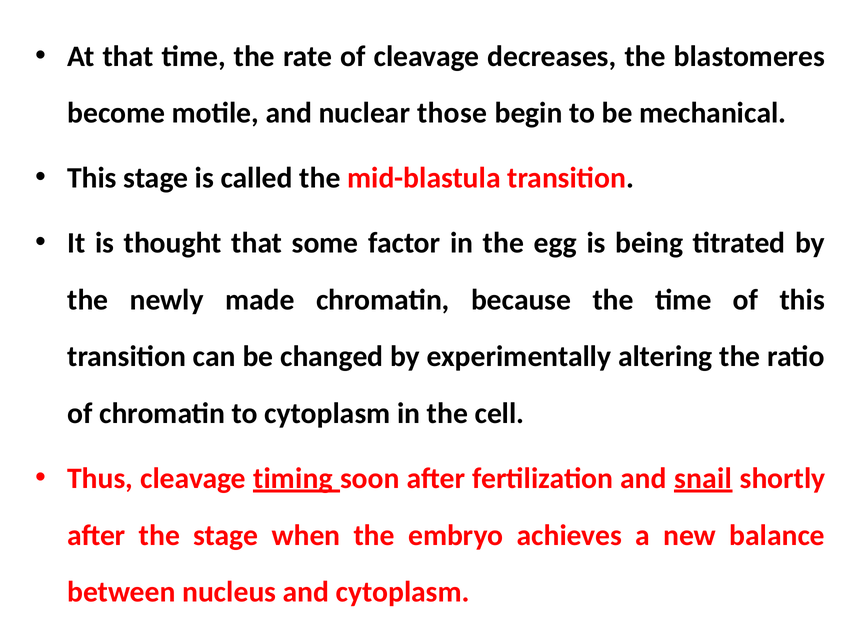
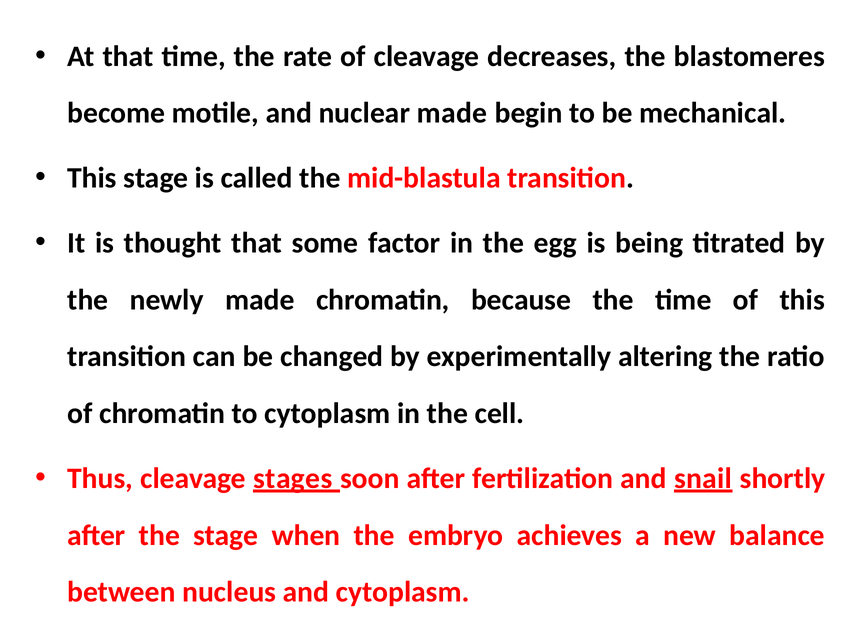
nuclear those: those -> made (452, 113)
timing: timing -> stages (293, 479)
